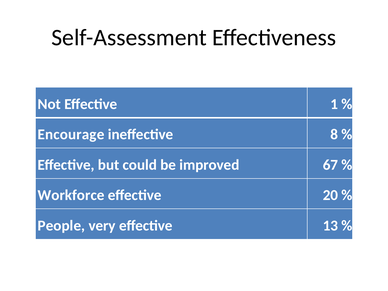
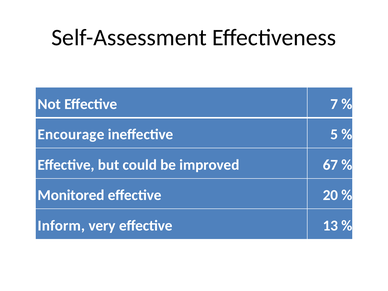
1: 1 -> 7 (334, 104)
8: 8 -> 5 (334, 134)
Workforce: Workforce -> Monitored (71, 195)
People: People -> Inform (61, 226)
